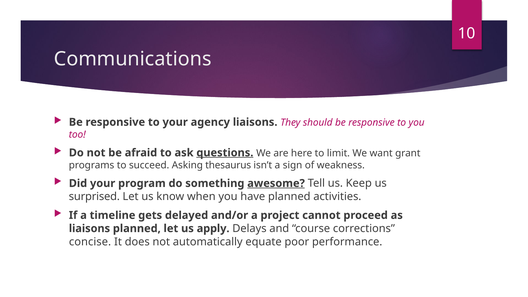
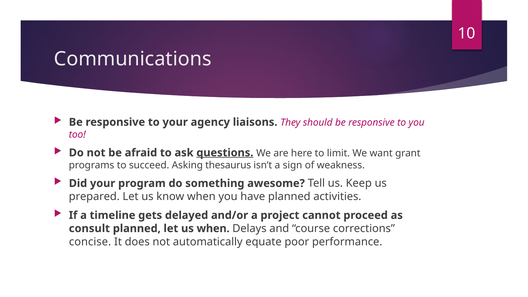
awesome underline: present -> none (276, 183)
surprised: surprised -> prepared (94, 197)
liaisons: liaisons -> consult (89, 228)
us apply: apply -> when (213, 228)
